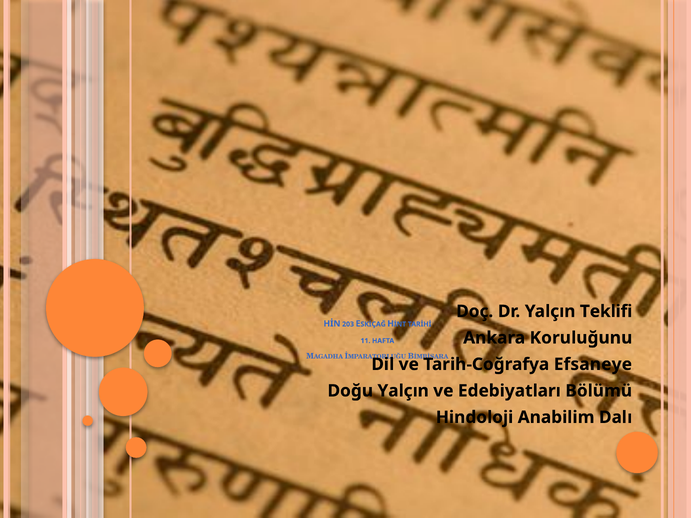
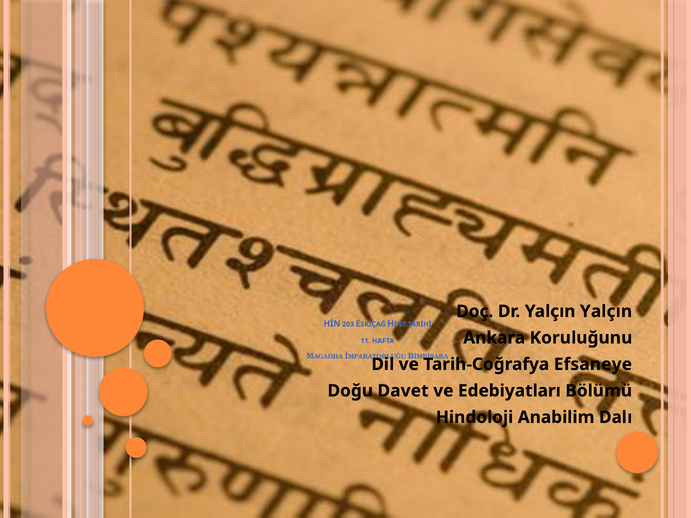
Yalçın Teklifi: Teklifi -> Yalçın (606, 311)
Doğu Yalçın: Yalçın -> Davet (403, 391)
